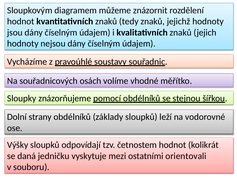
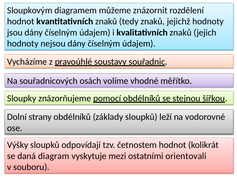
jedničku: jedničku -> diagram (54, 156)
